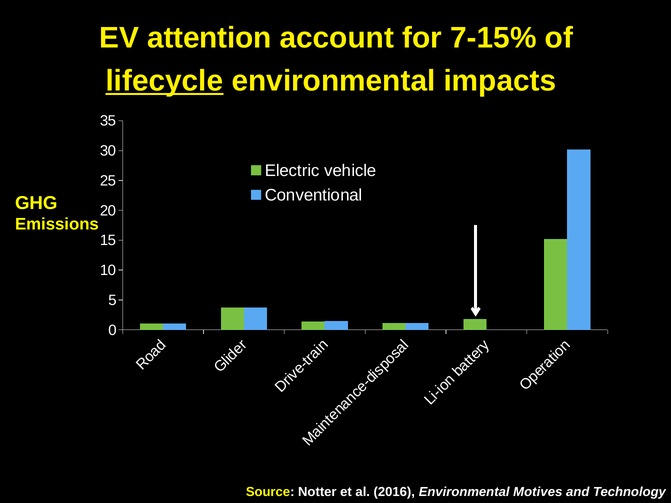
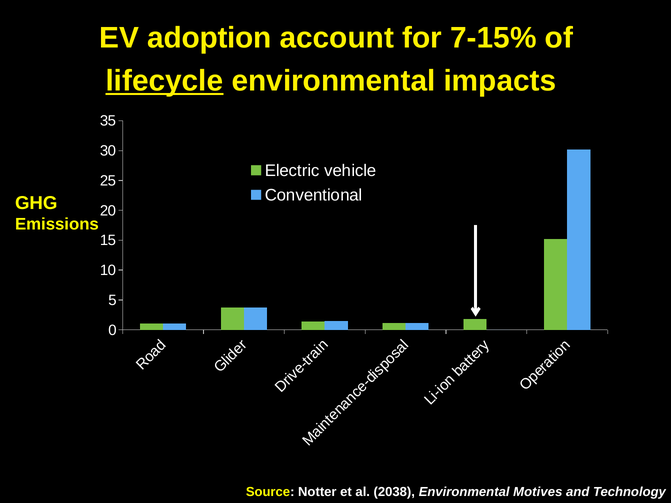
attention: attention -> adoption (209, 38)
2016: 2016 -> 2038 (394, 492)
